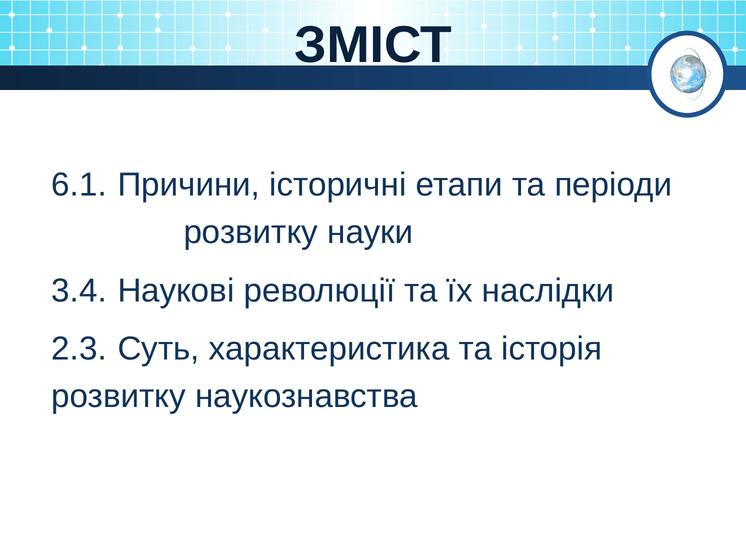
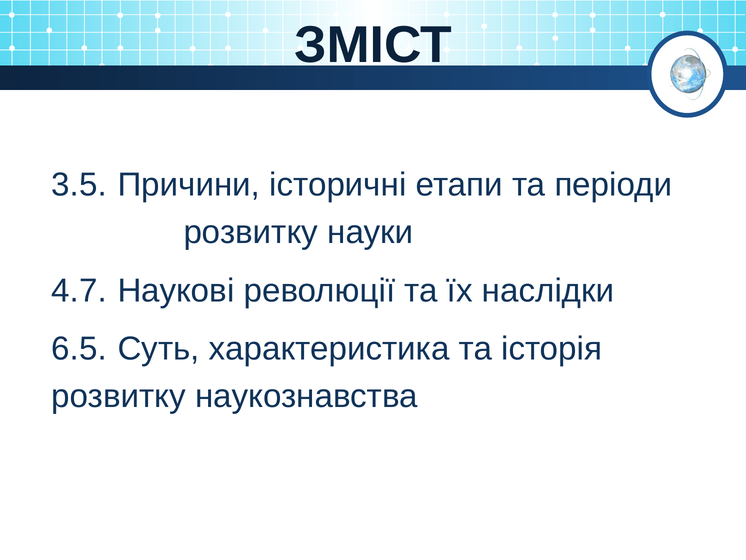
6.1: 6.1 -> 3.5 (79, 184)
3.4: 3.4 -> 4.7 (79, 290)
2.3: 2.3 -> 6.5 (79, 348)
